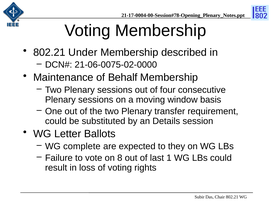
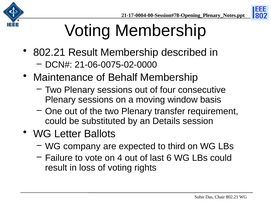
802.21 Under: Under -> Result (83, 52)
complete: complete -> company (82, 146)
they: they -> third (177, 146)
8: 8 -> 4 (120, 157)
1: 1 -> 6 (169, 157)
